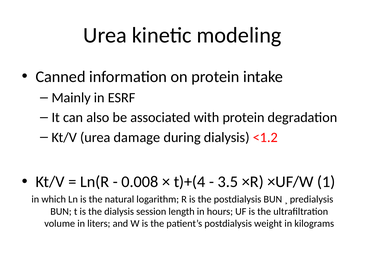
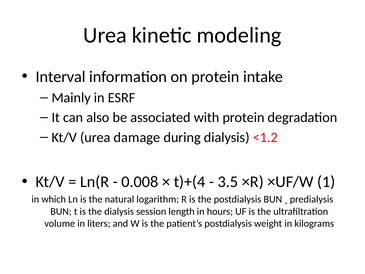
Canned: Canned -> Interval (61, 77)
